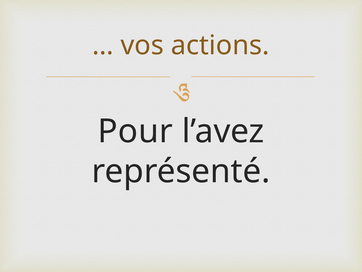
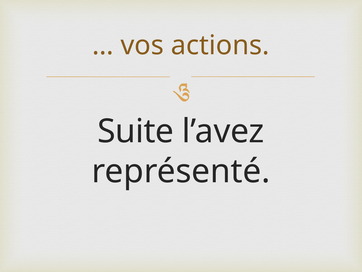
Pour: Pour -> Suite (136, 131)
